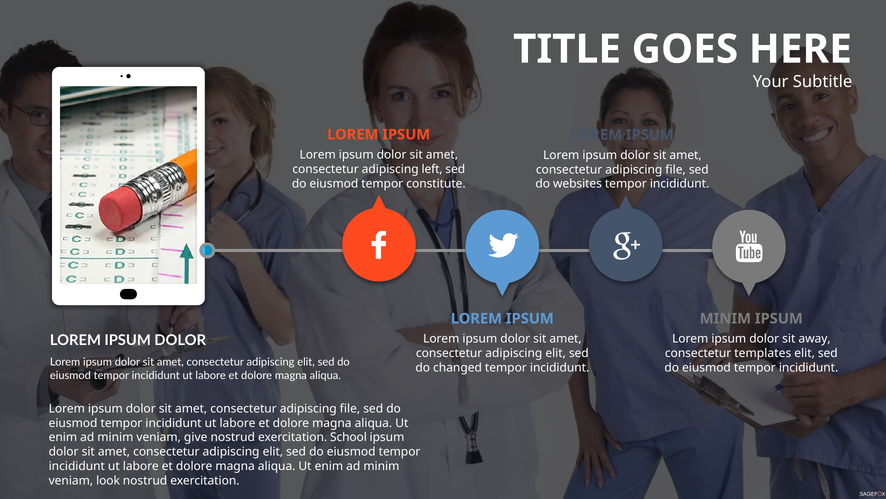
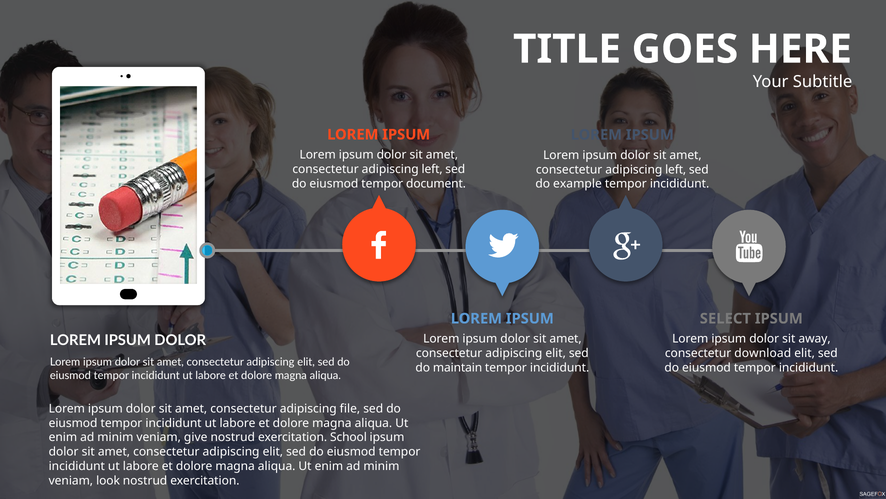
file: file -> left (676, 169)
constitute: constitute -> document (436, 184)
websites: websites -> example (577, 184)
MINIM: MINIM -> SELECT (725, 318)
templates: templates -> download (763, 353)
changed: changed -> maintain (458, 367)
